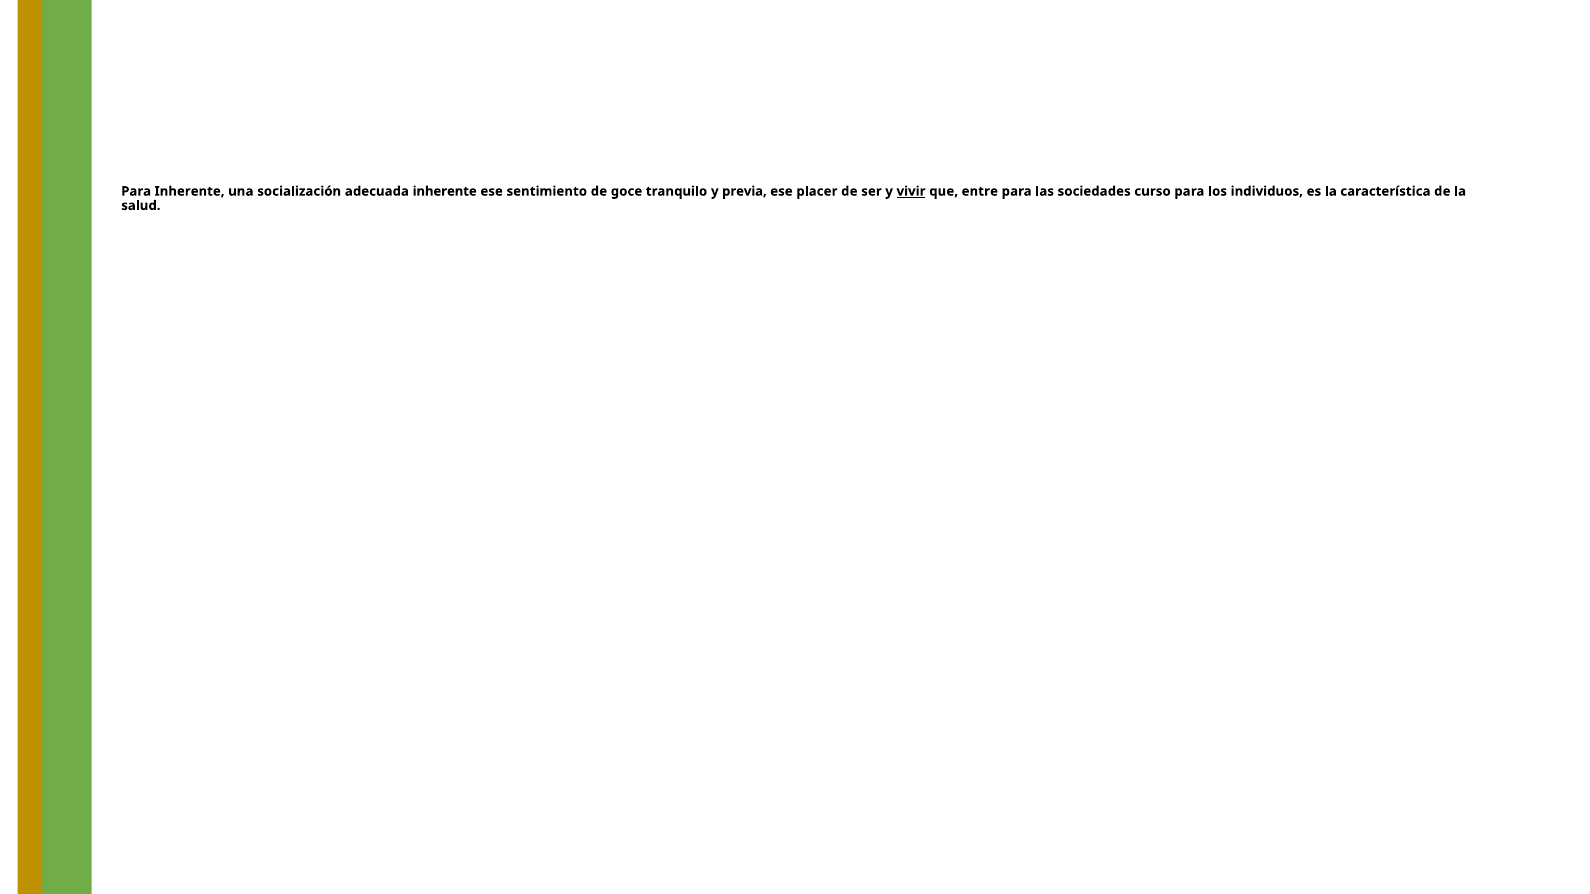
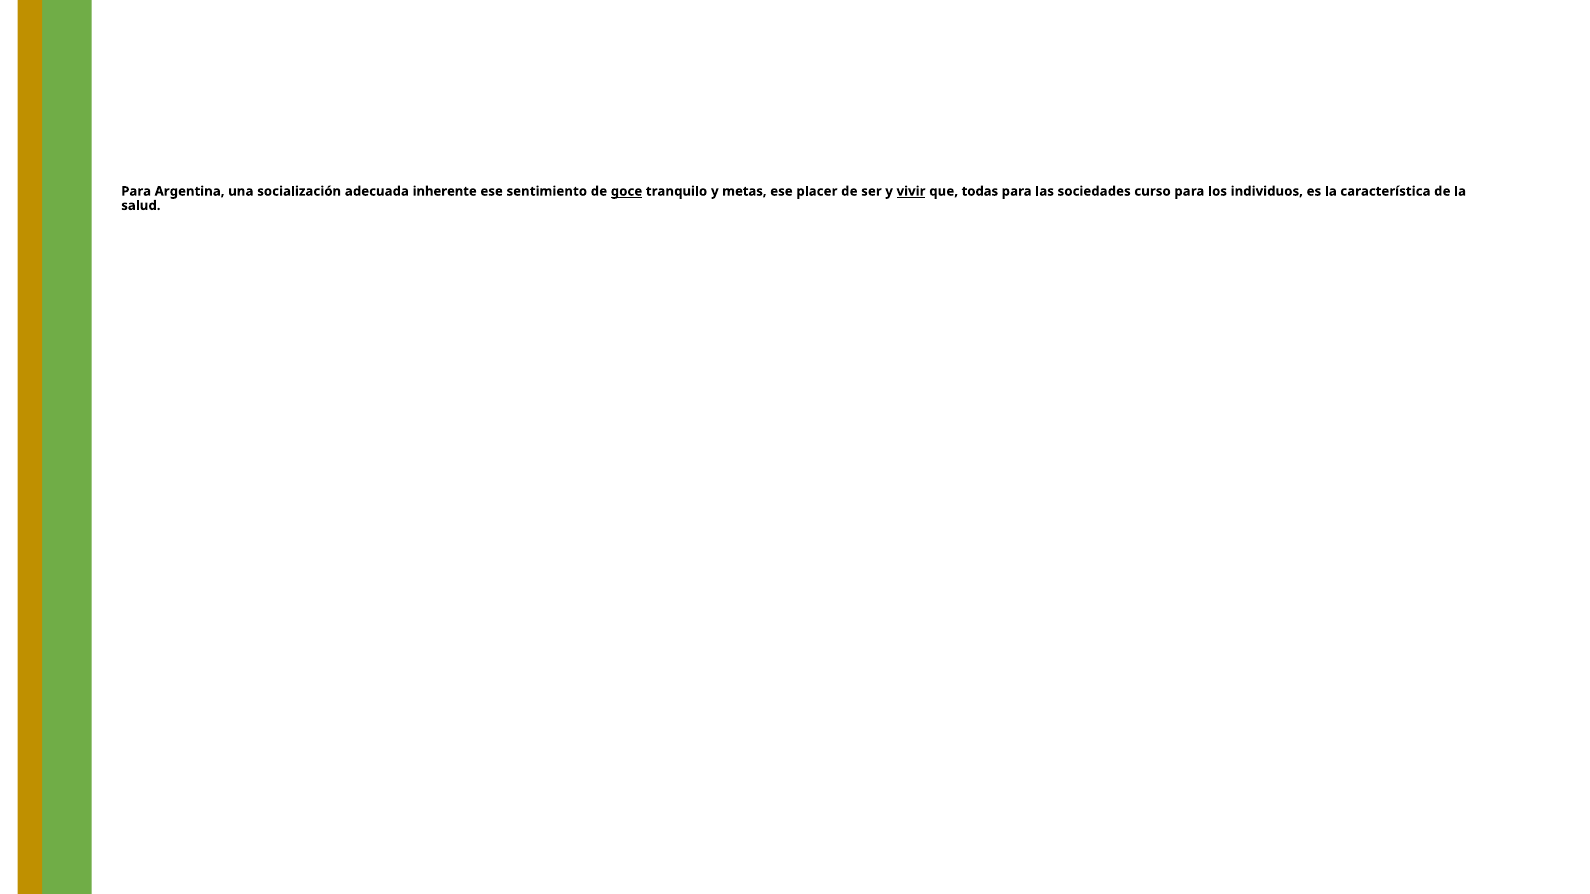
Para Inherente: Inherente -> Argentina (190, 191)
goce underline: none -> present (627, 191)
previa: previa -> metas (744, 191)
entre: entre -> todas (980, 191)
